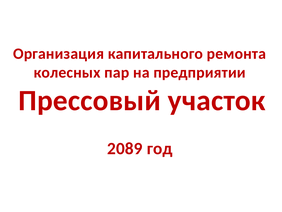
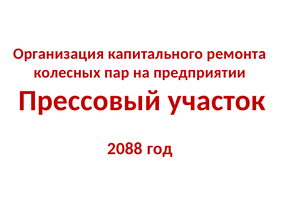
2089: 2089 -> 2088 (125, 148)
